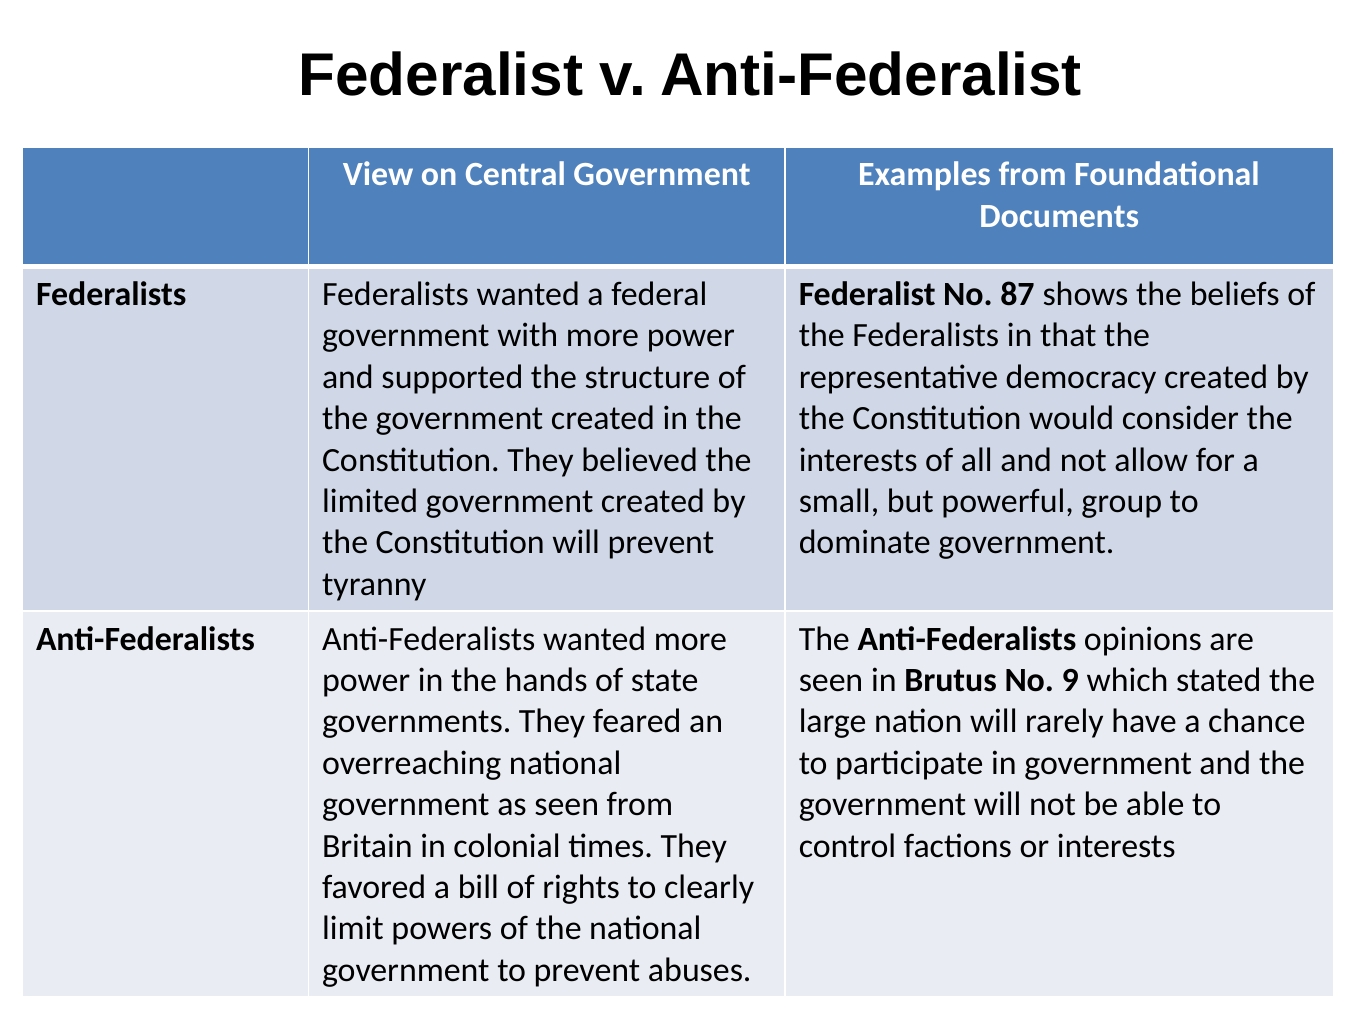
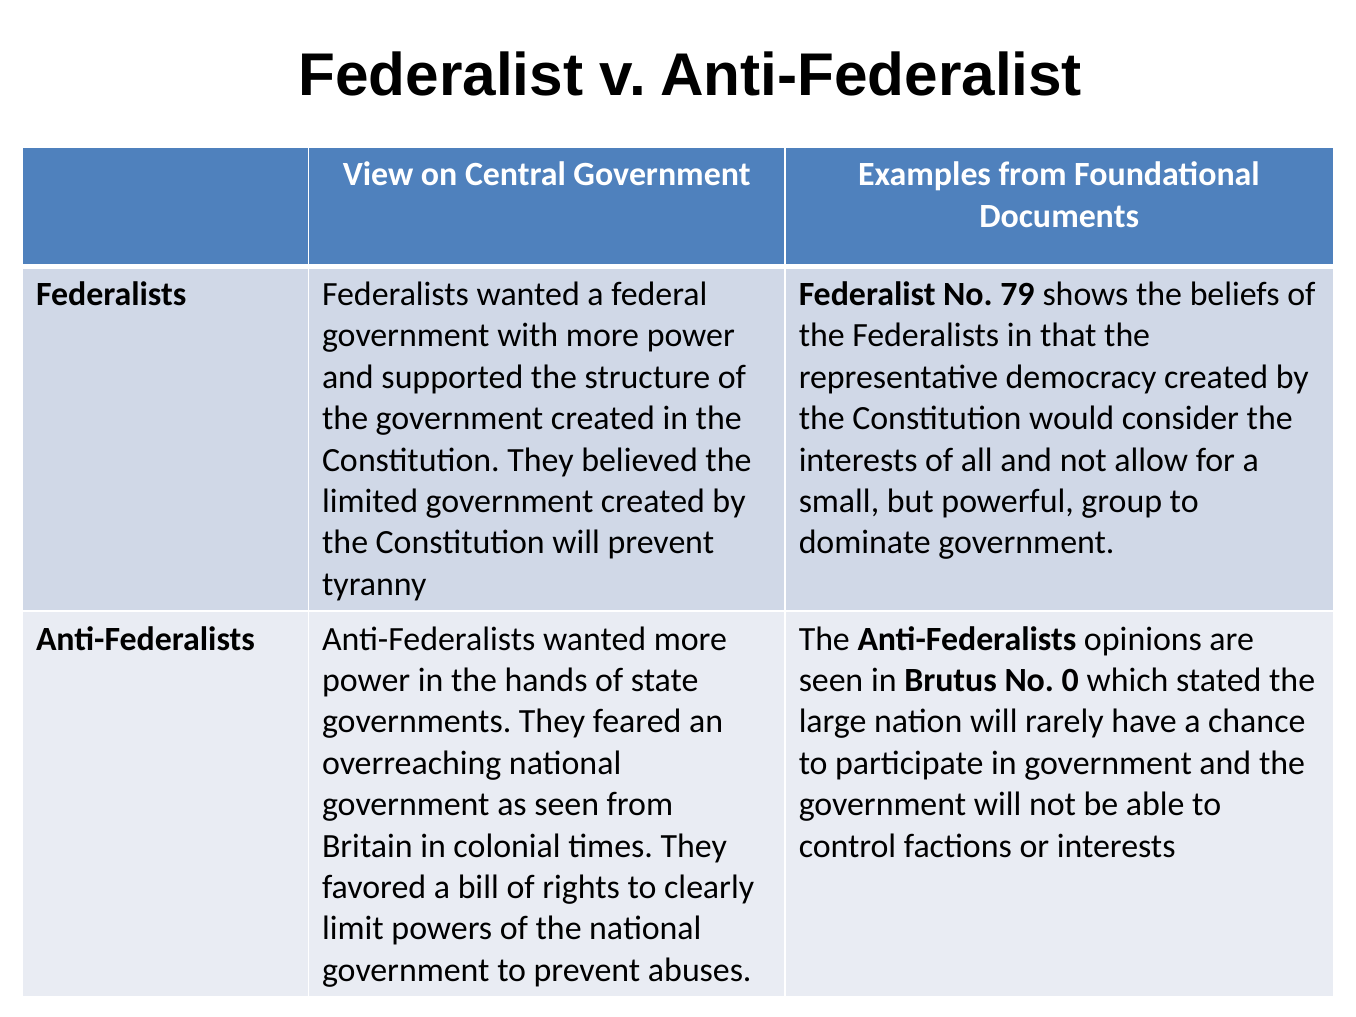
87: 87 -> 79 (1017, 294)
9: 9 -> 0 (1070, 680)
